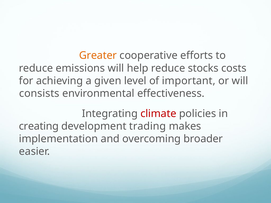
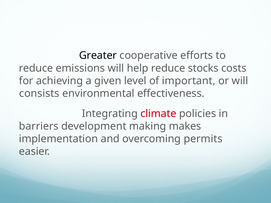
Greater colour: orange -> black (98, 56)
creating: creating -> barriers (39, 126)
trading: trading -> making (148, 126)
broader: broader -> permits (203, 139)
